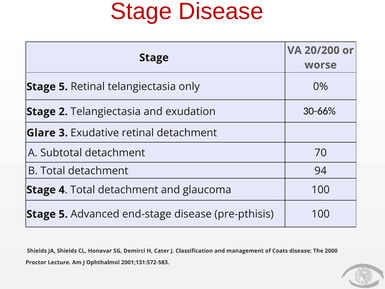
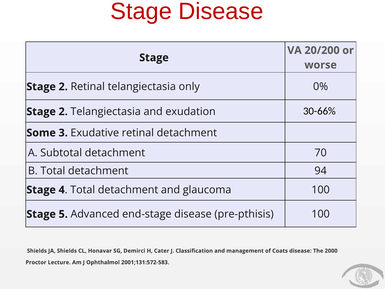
5: 5 -> 2 (63, 87)
Glare: Glare -> Some (41, 133)
